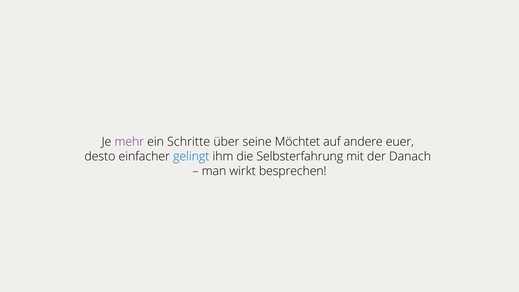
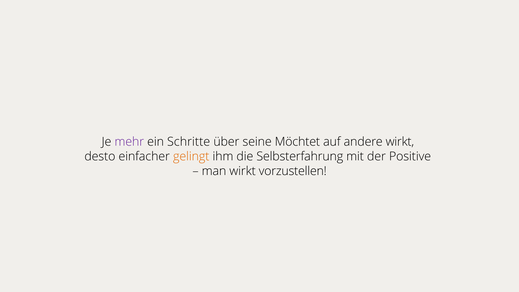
andere euer: euer -> wirkt (400, 142)
gelingt colour: blue -> orange (191, 157)
Danach: Danach -> Positive (410, 157)
besprechen: besprechen -> vorzustellen (293, 171)
